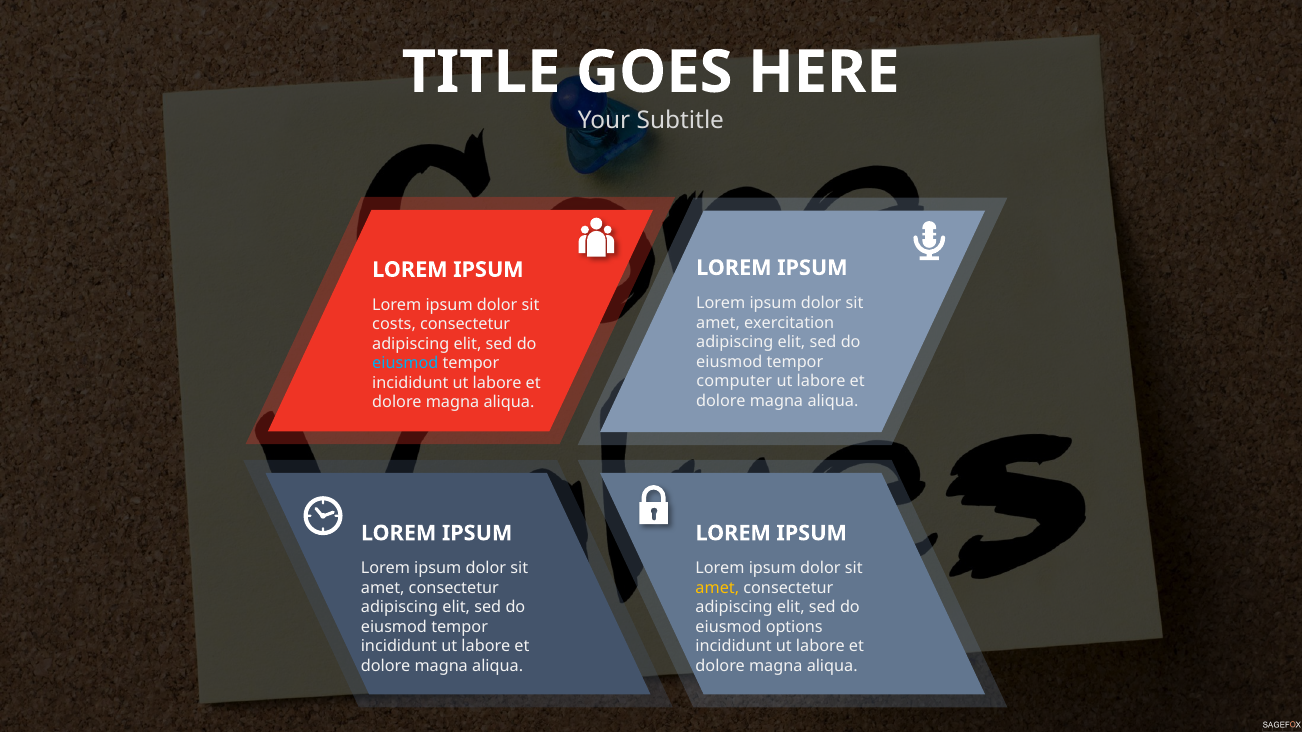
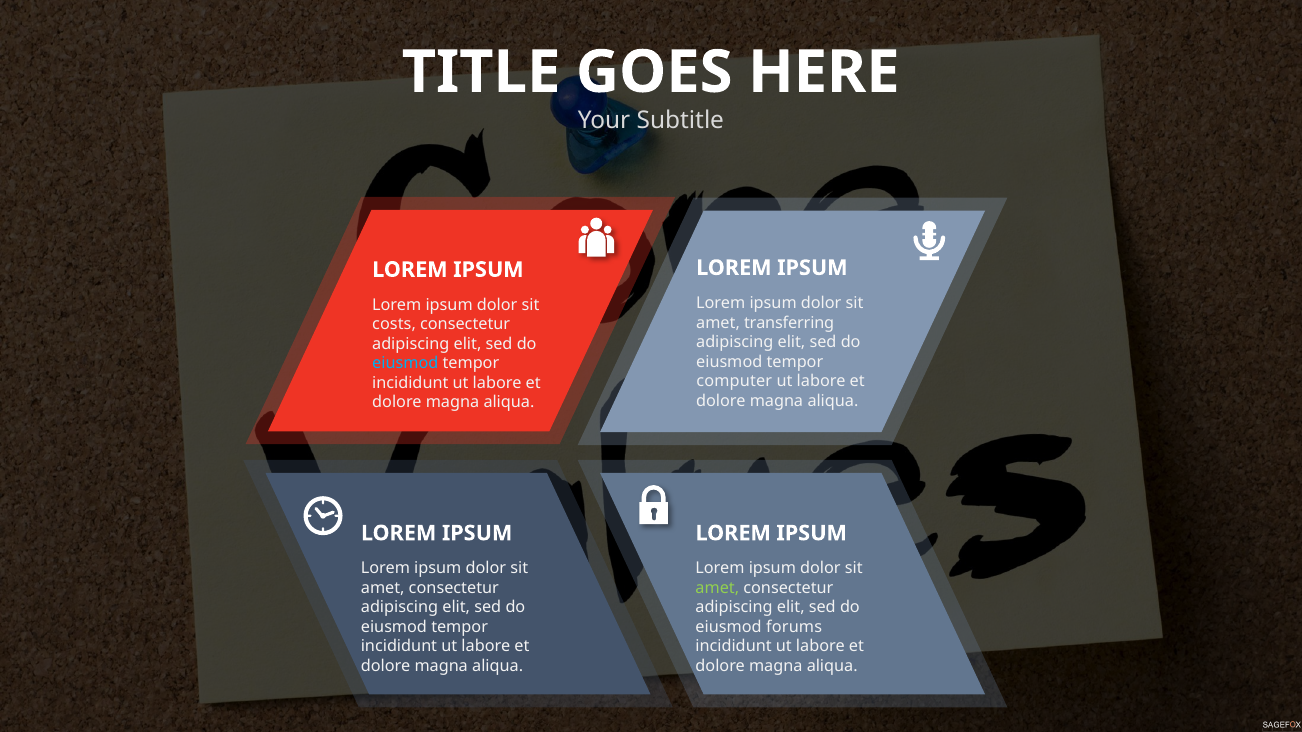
exercitation: exercitation -> transferring (789, 323)
amet colour: yellow -> light green (717, 588)
options: options -> forums (794, 627)
